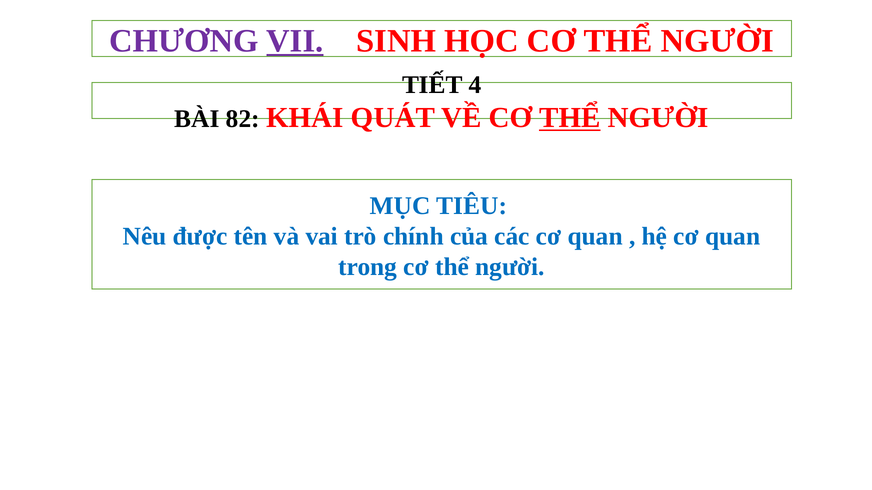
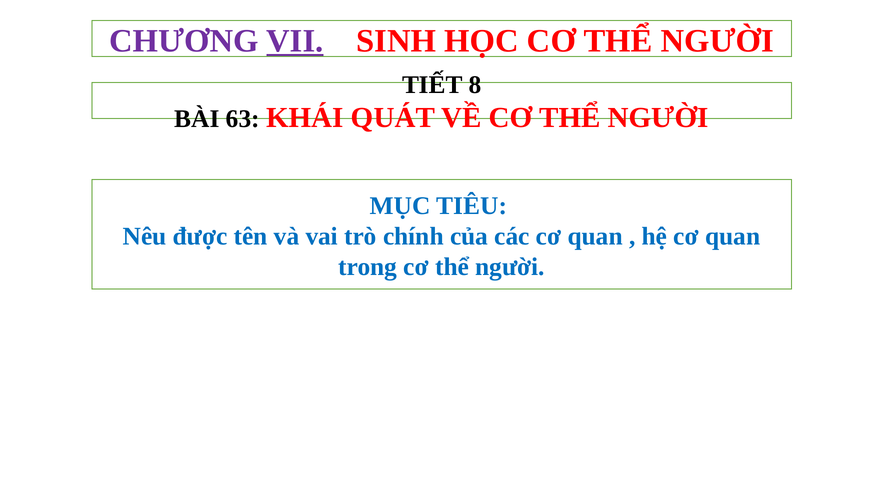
4: 4 -> 8 (475, 85)
82: 82 -> 63 (243, 119)
THỂ underline: present -> none (570, 118)
